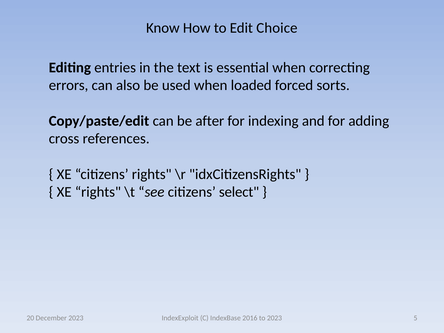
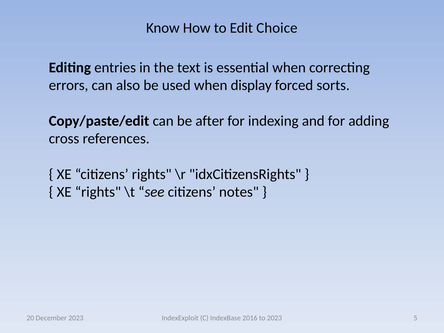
loaded: loaded -> display (251, 85)
select: select -> notes (239, 192)
